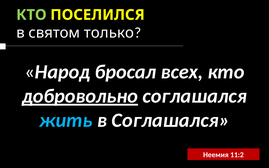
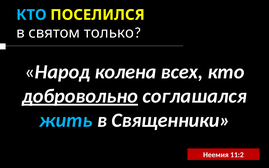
КТО colour: light green -> light blue (31, 15)
бросал: бросал -> колена (125, 72)
в Соглашался: Соглашался -> Священники (171, 120)
